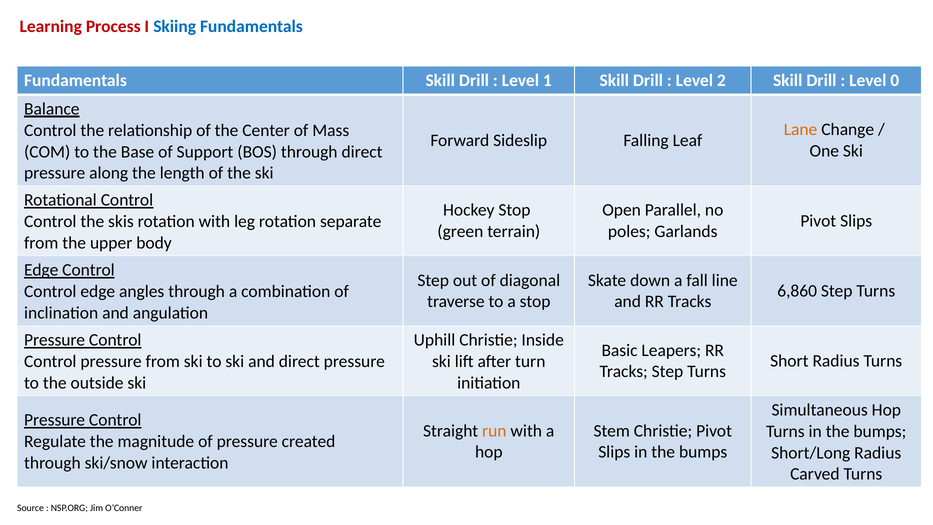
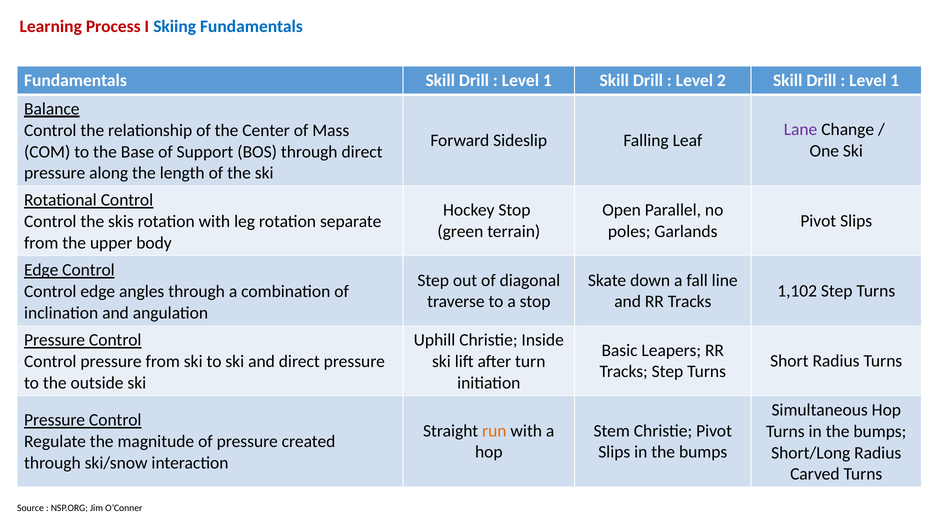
0: 0 -> 1 (895, 81)
Lane colour: orange -> purple (801, 130)
6,860: 6,860 -> 1,102 (797, 291)
